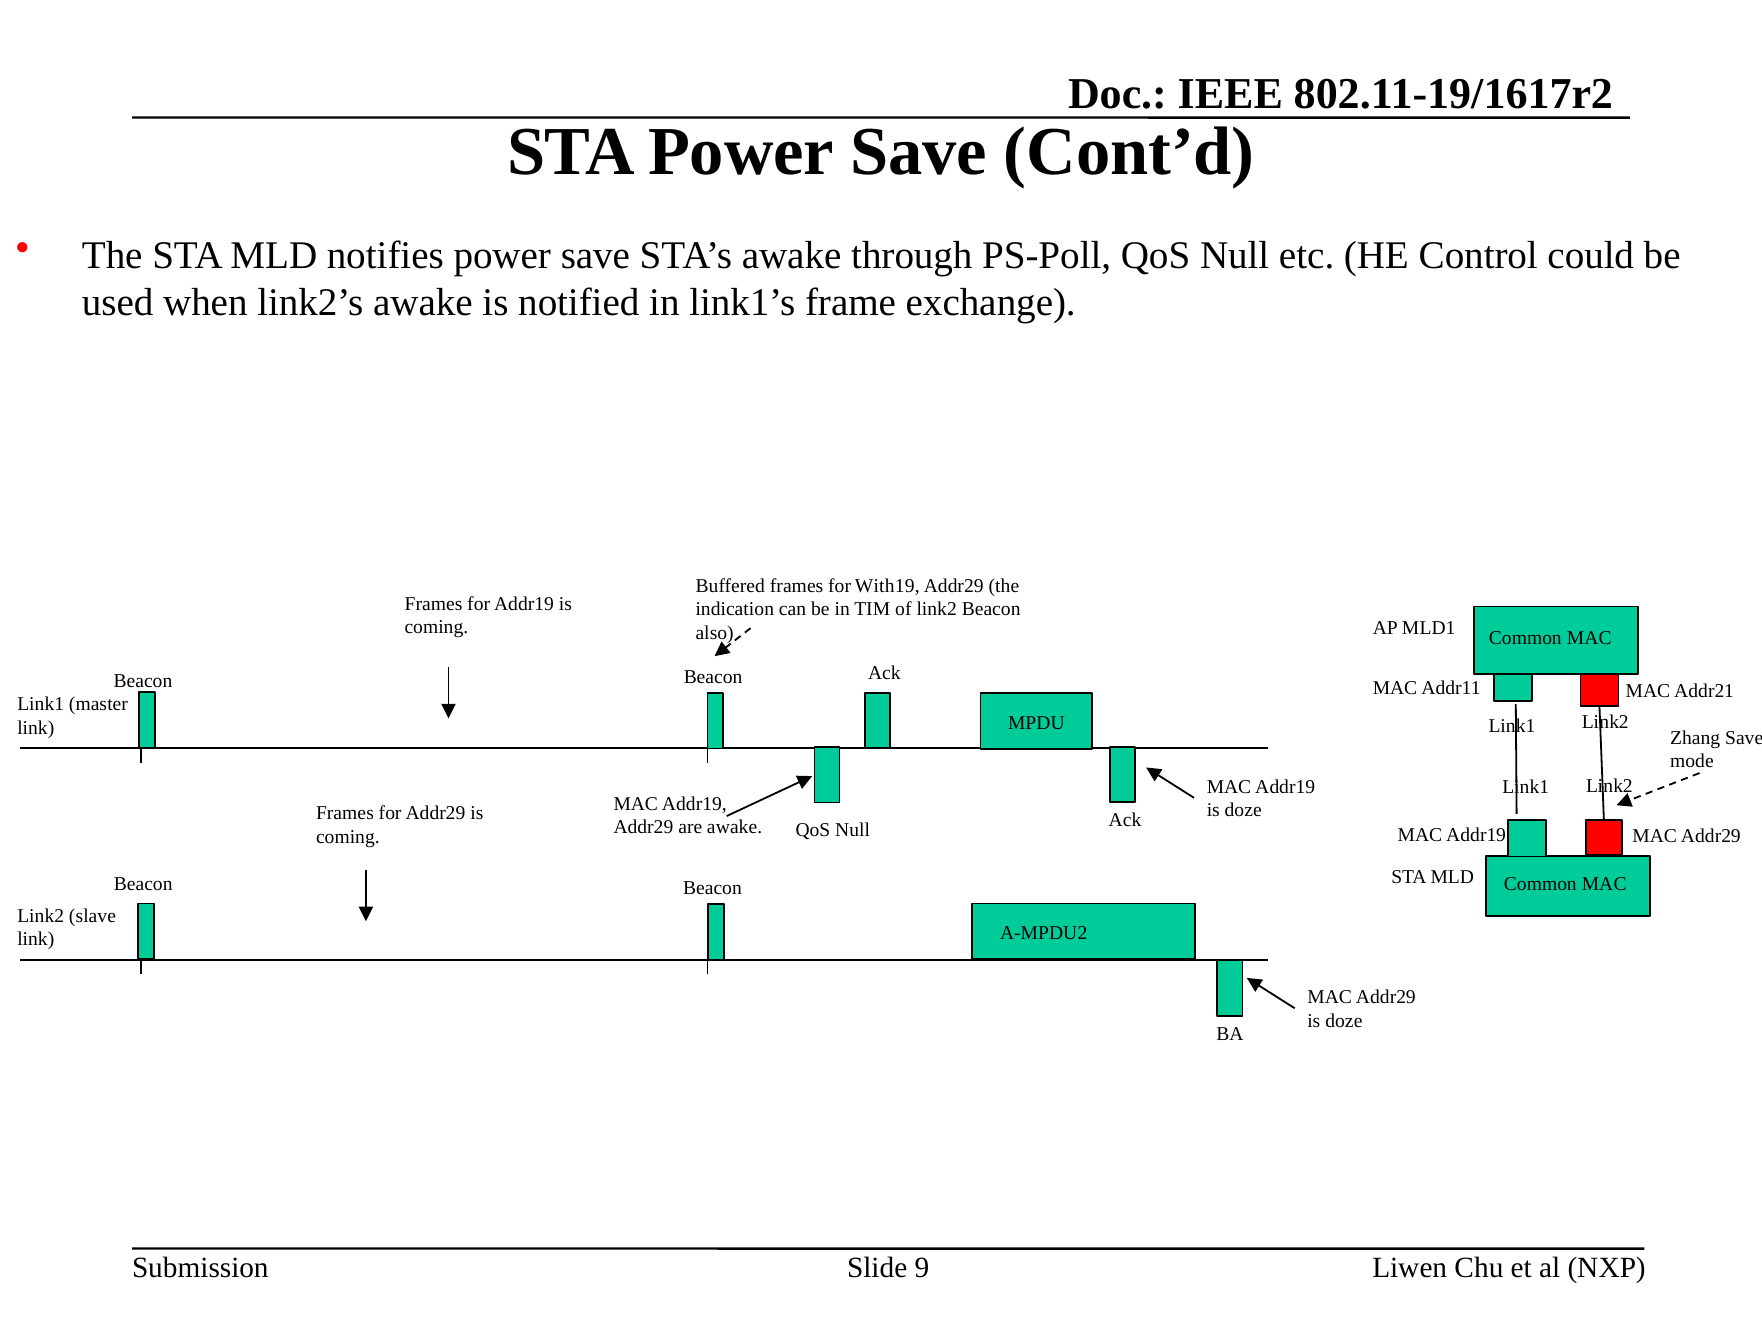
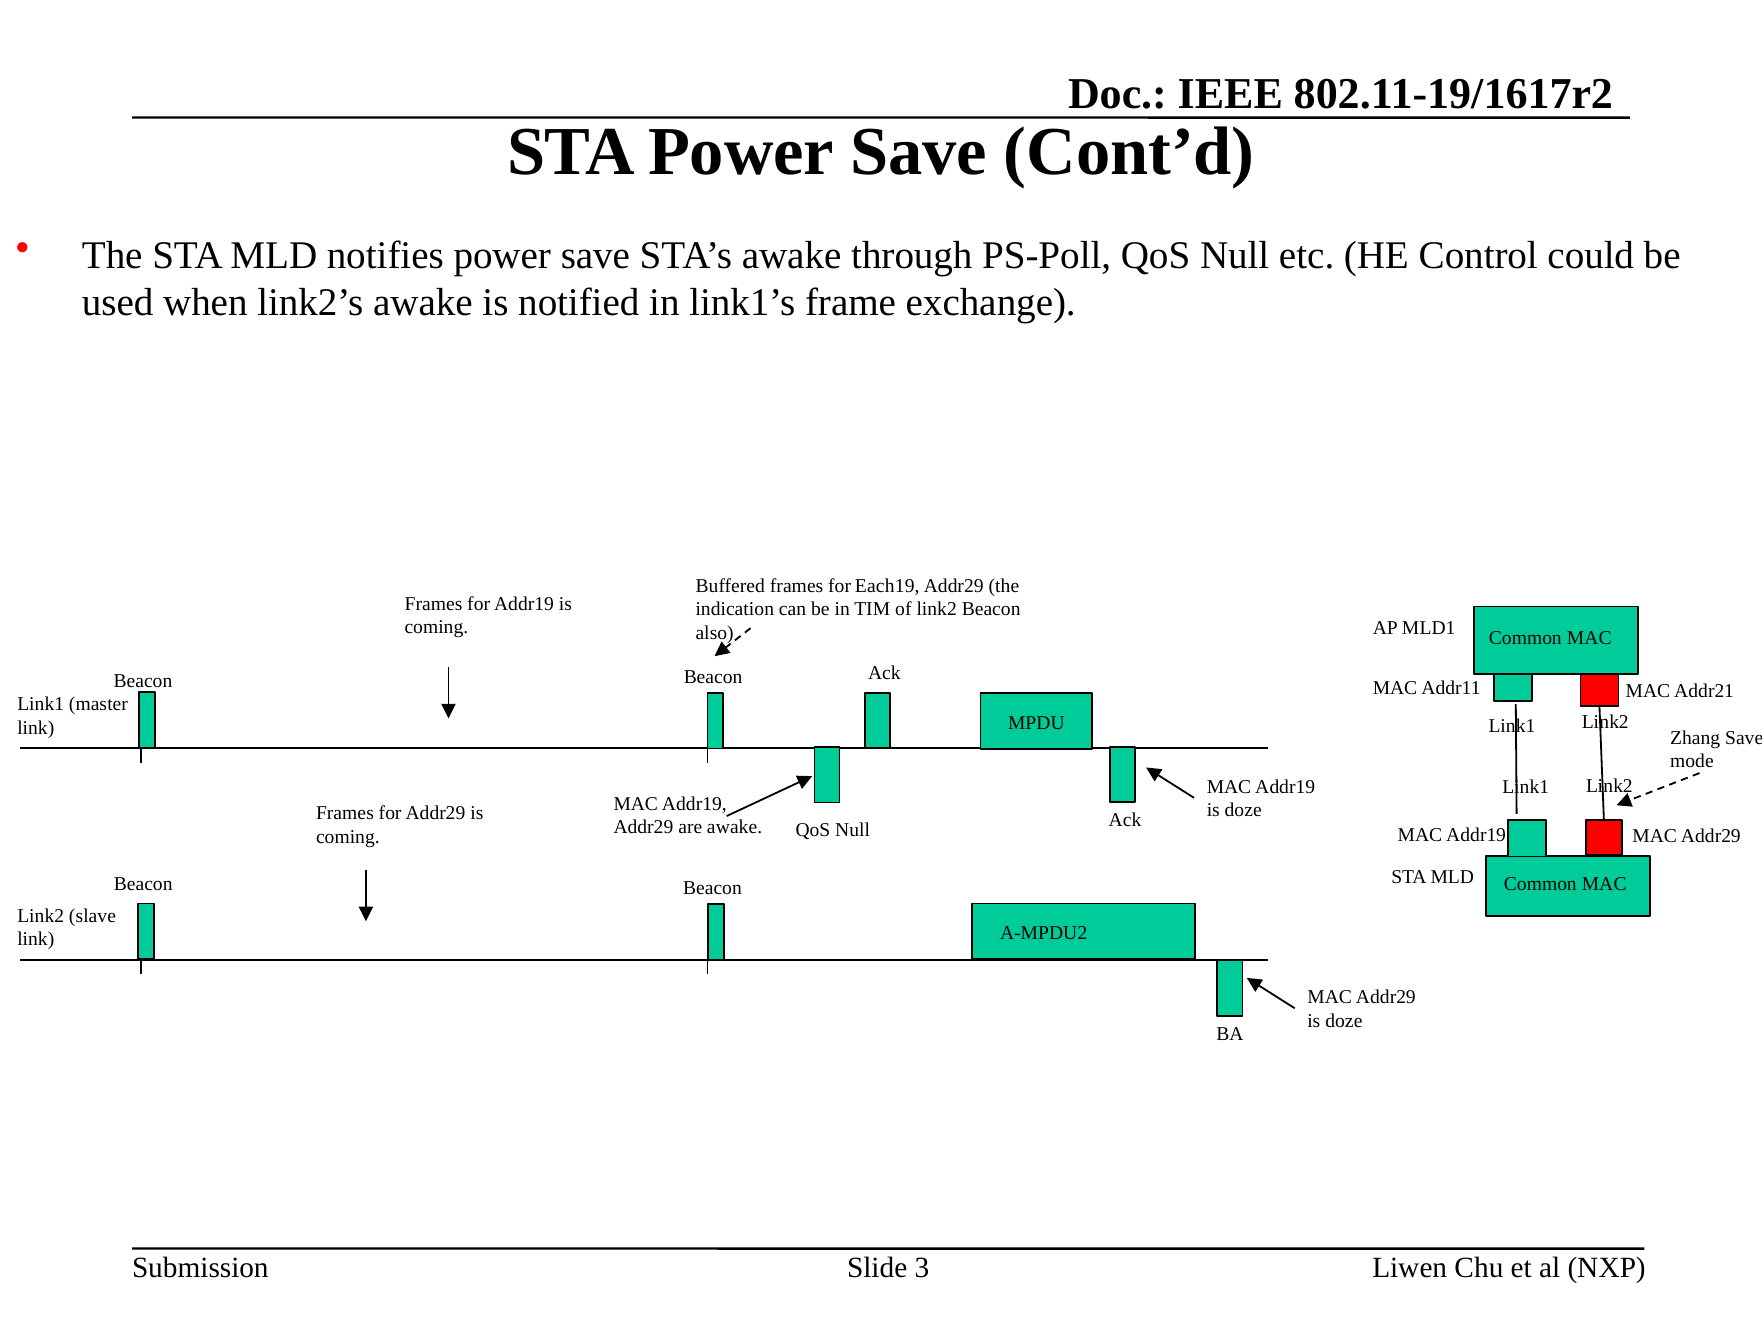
With19: With19 -> Each19 (887, 586)
9: 9 -> 3 (922, 1267)
